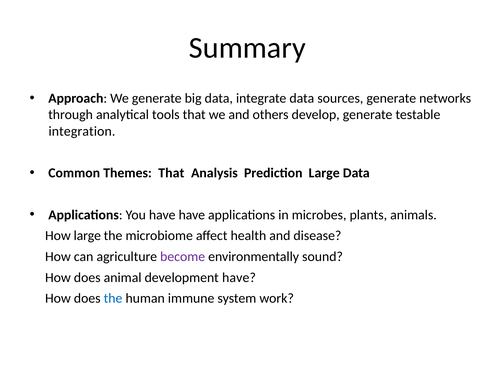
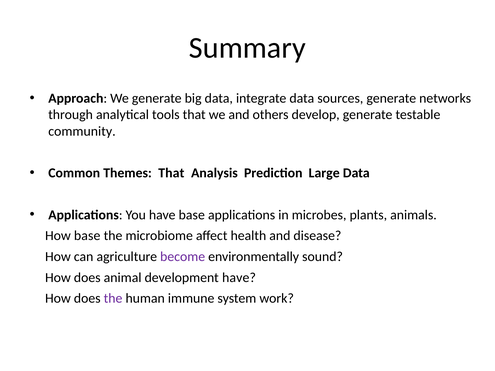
integration: integration -> community (82, 131)
have have: have -> base (192, 215)
How large: large -> base (87, 236)
the colour: blue -> purple (113, 299)
